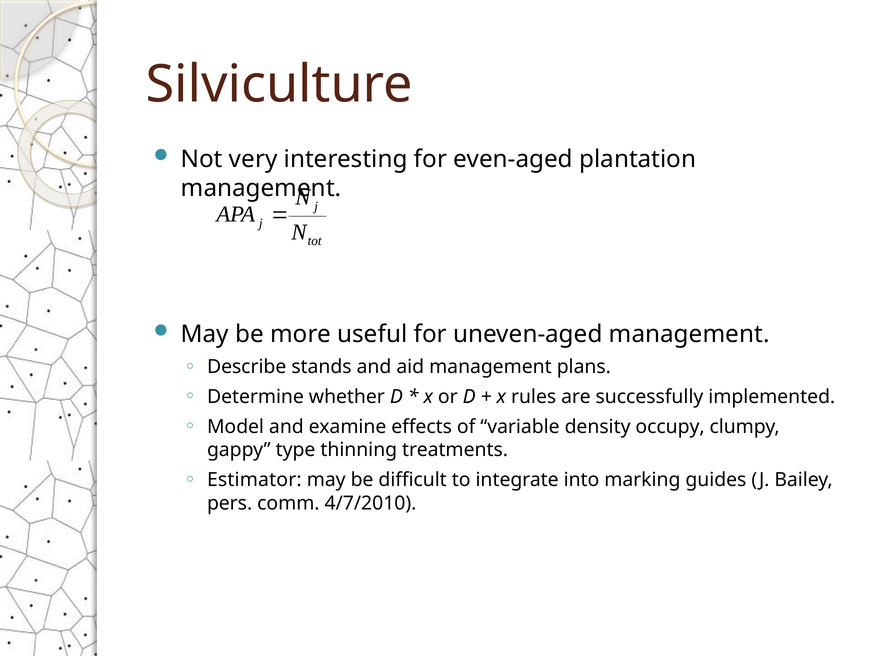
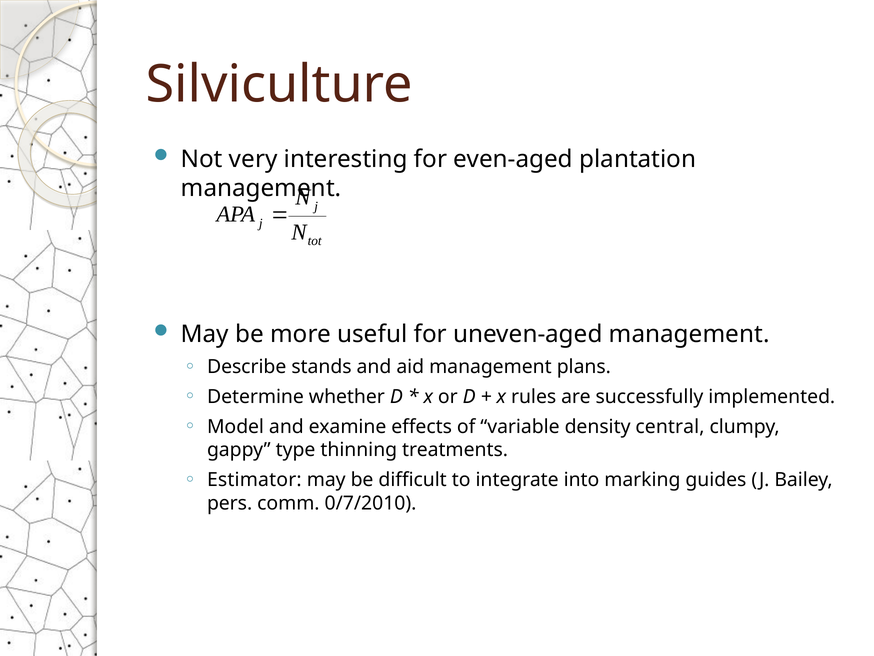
occupy: occupy -> central (670, 426)
4/7/2010: 4/7/2010 -> 0/7/2010 (370, 503)
